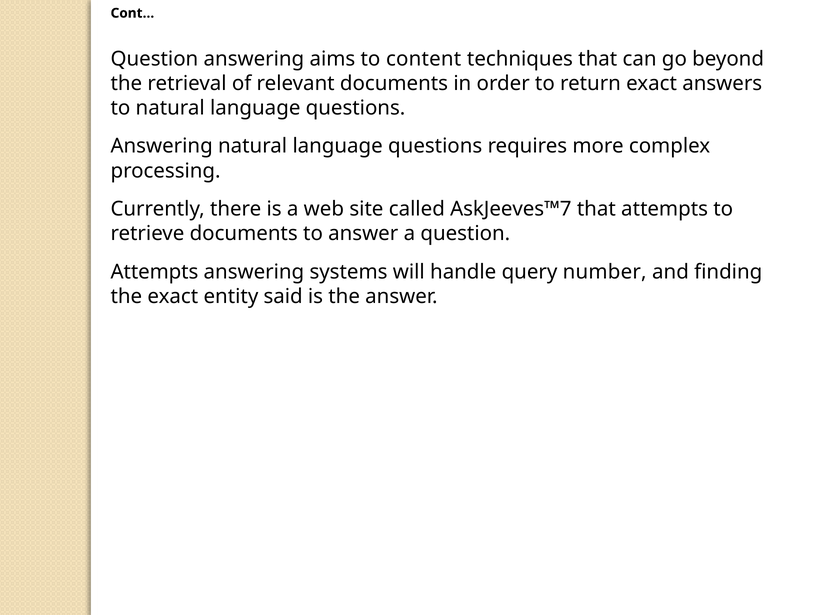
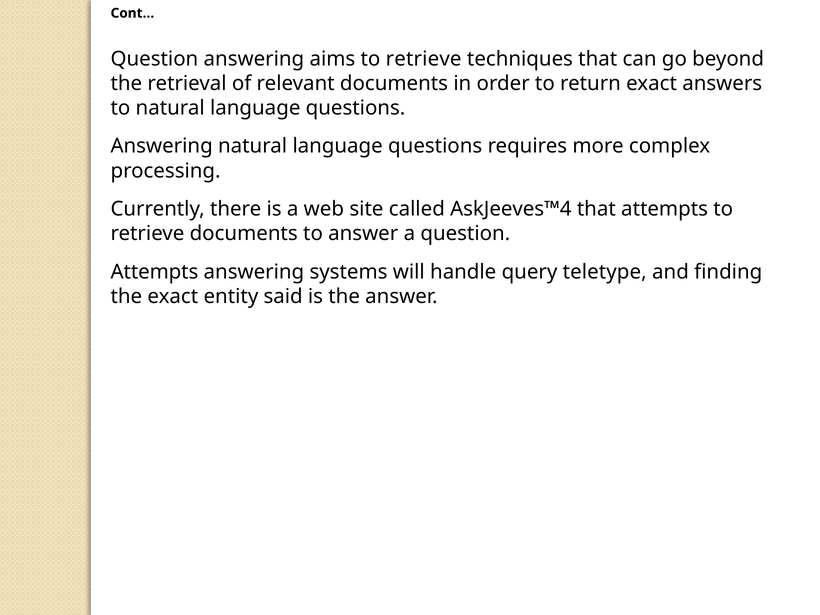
aims to content: content -> retrieve (424, 59)
AskJeeves™7: AskJeeves™7 -> AskJeeves™4 (511, 209)
number: number -> teletype (605, 272)
